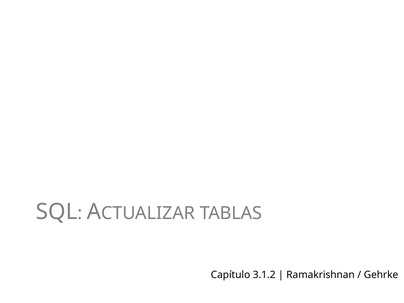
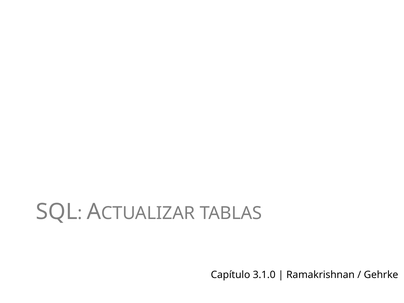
3.1.2: 3.1.2 -> 3.1.0 (264, 275)
